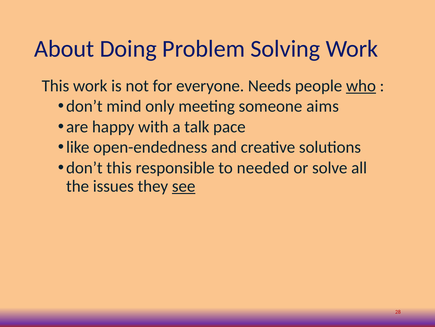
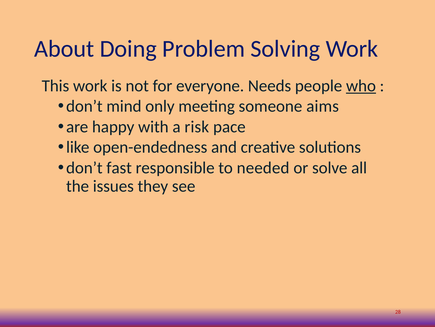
talk: talk -> risk (197, 127)
don’t this: this -> fast (119, 168)
see underline: present -> none (184, 186)
